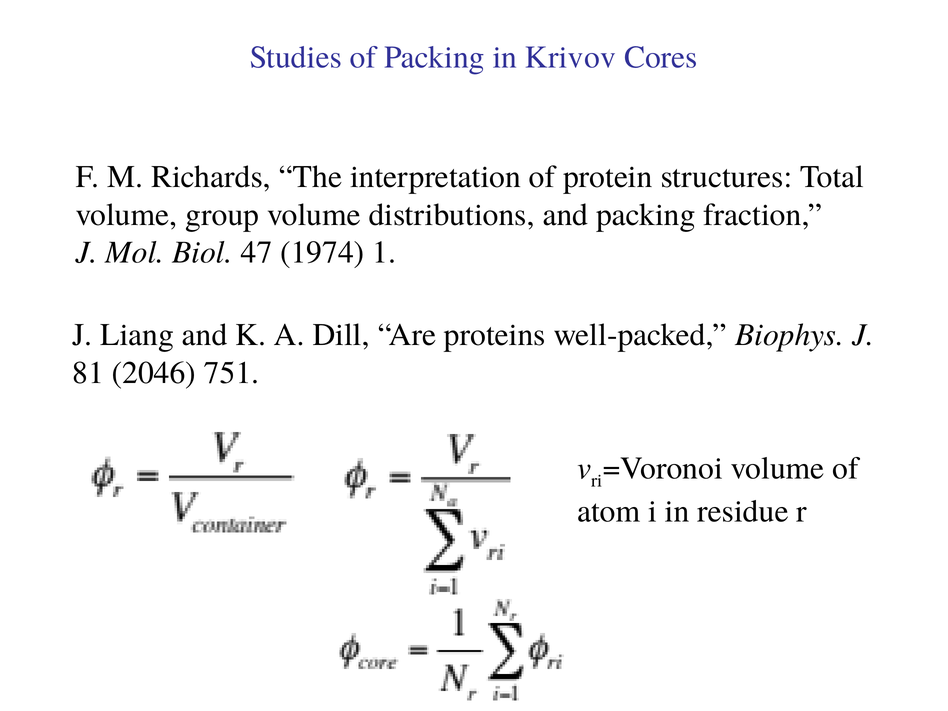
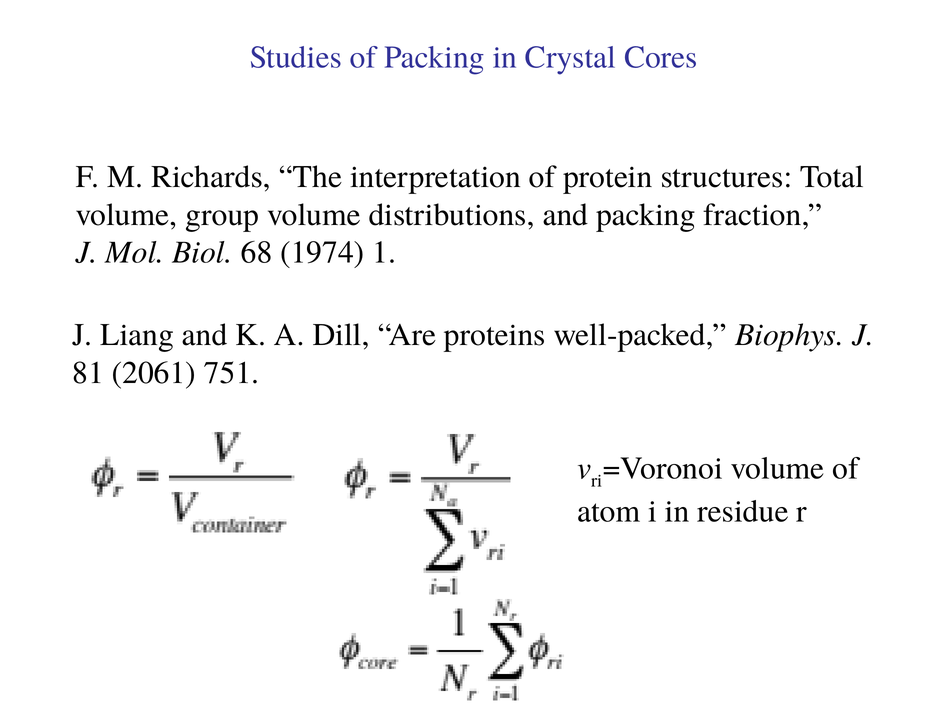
Krivov: Krivov -> Crystal (571, 57)
47: 47 -> 68 (257, 253)
2046: 2046 -> 2061 (154, 373)
